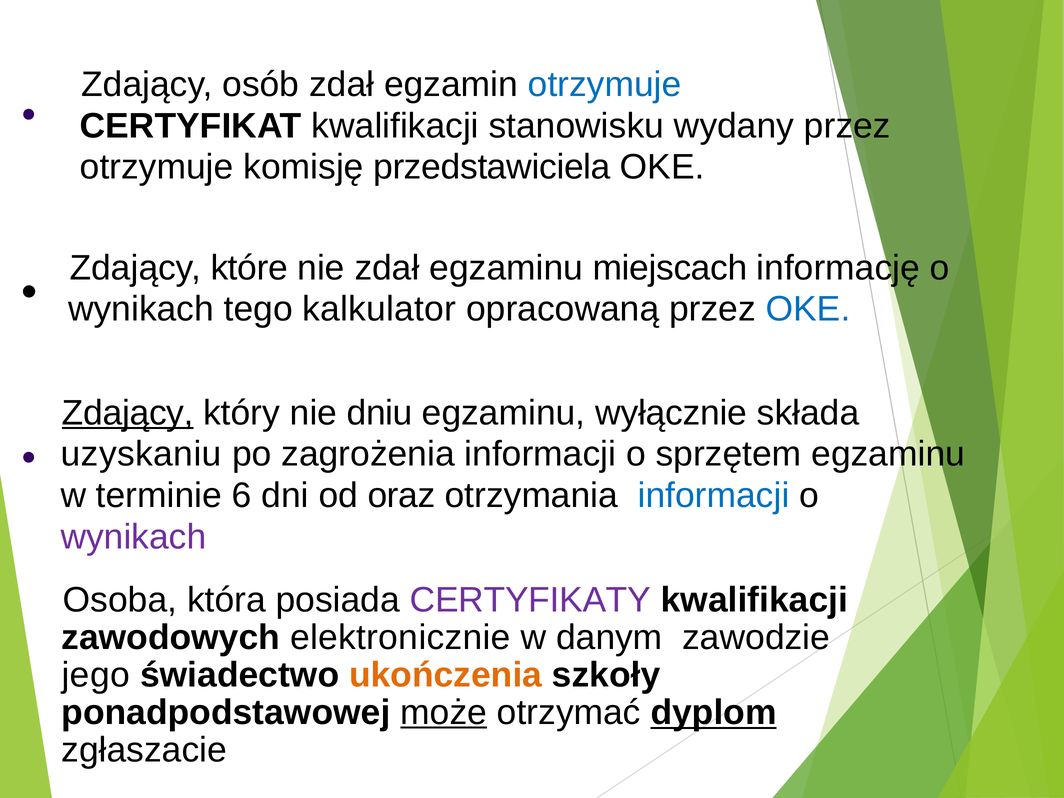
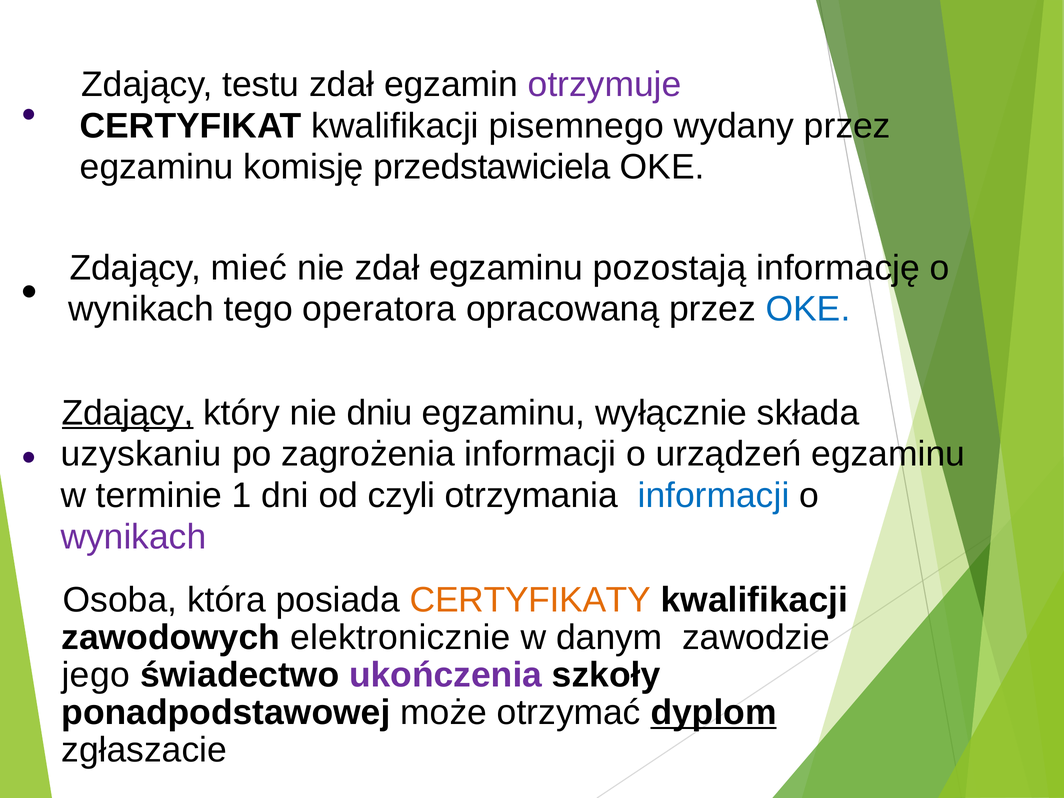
osób: osób -> testu (261, 84)
otrzymuje colour: blue -> purple (605, 84)
stanowisku: stanowisku -> pisemnego (576, 126)
otrzymuje: otrzymuje -> egzaminu (157, 167)
które: które -> mieć (249, 268)
miejscach: miejscach -> pozostają (670, 268)
kalkulator: kalkulator -> operatora (379, 309)
sprzętem: sprzętem -> urządzeń (729, 454)
6: 6 -> 1 (242, 496)
oraz: oraz -> czyli (402, 496)
CERTYFIKATY colour: purple -> orange (530, 600)
ukończenia colour: orange -> purple (446, 675)
może underline: present -> none (444, 712)
